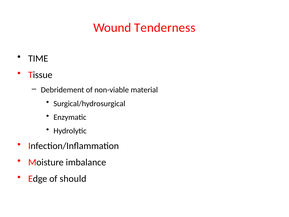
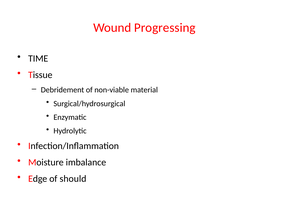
Tenderness: Tenderness -> Progressing (165, 28)
